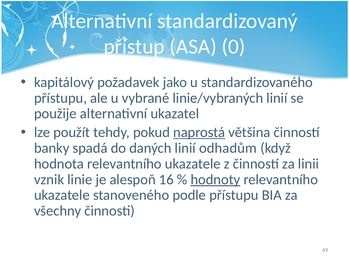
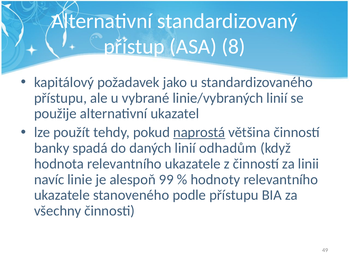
0: 0 -> 8 (233, 47)
vznik: vznik -> navíc (49, 179)
16: 16 -> 99 (166, 179)
hodnoty underline: present -> none (215, 179)
